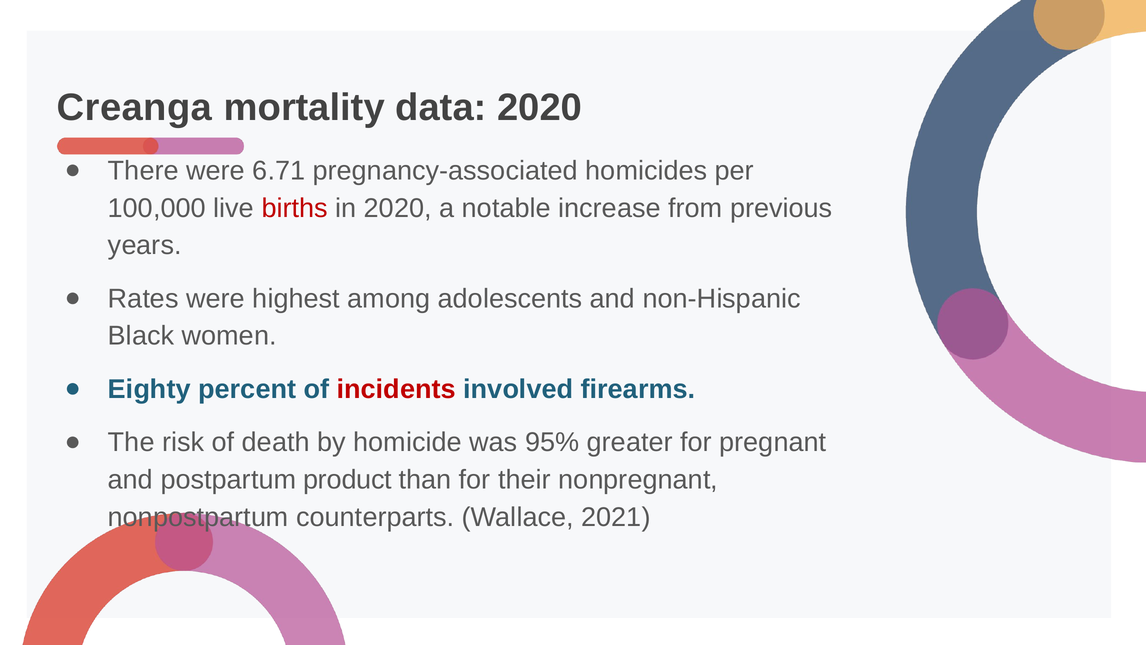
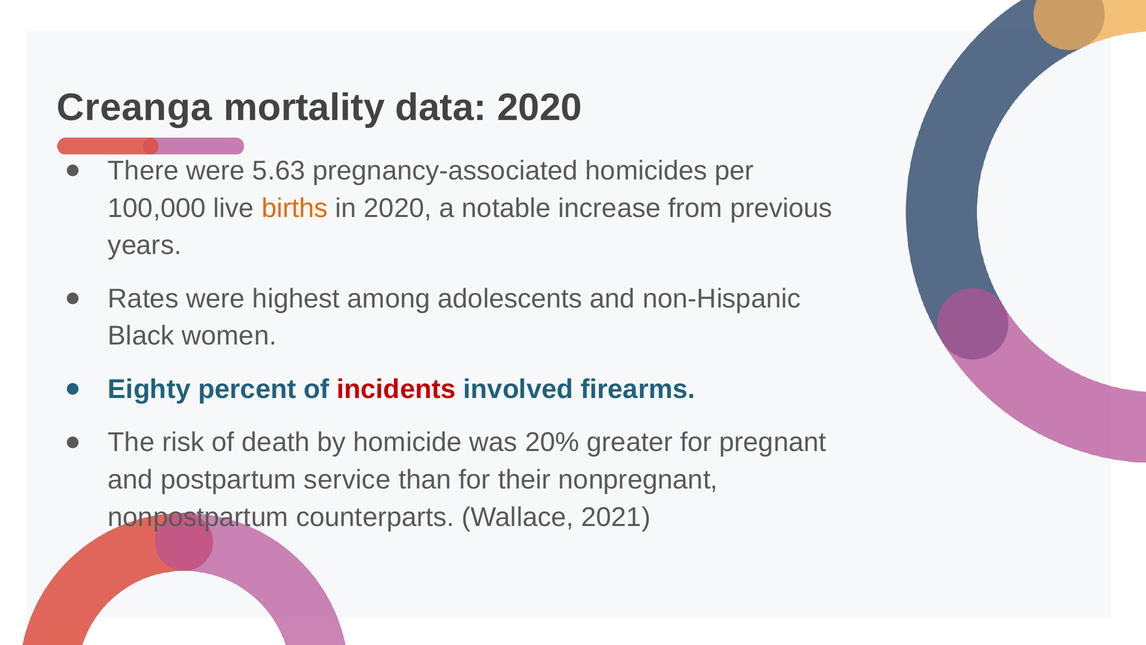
6.71: 6.71 -> 5.63 (279, 171)
births colour: red -> orange (295, 208)
95%: 95% -> 20% (552, 442)
product: product -> service (347, 480)
